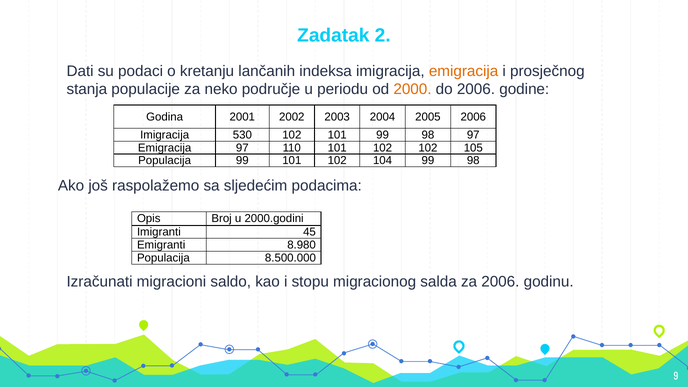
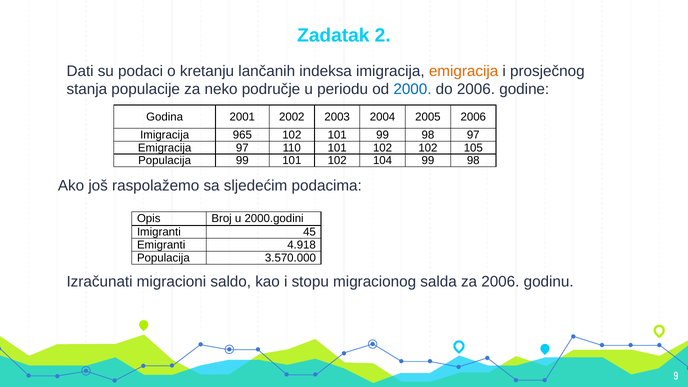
2000 colour: orange -> blue (412, 89)
530: 530 -> 965 (242, 135)
8.980: 8.980 -> 4.918 (302, 245)
8.500.000: 8.500.000 -> 3.570.000 (290, 258)
